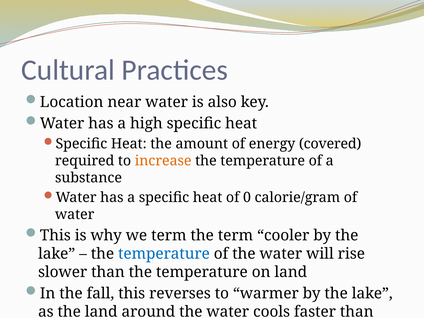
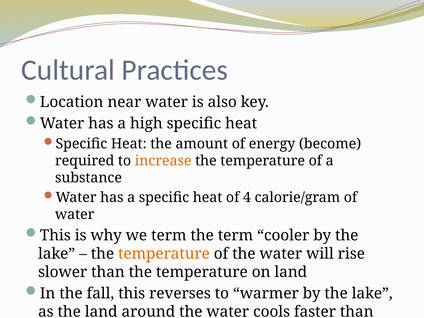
covered: covered -> become (330, 144)
0: 0 -> 4 (247, 198)
temperature colour: blue -> orange (164, 254)
